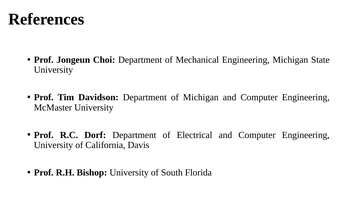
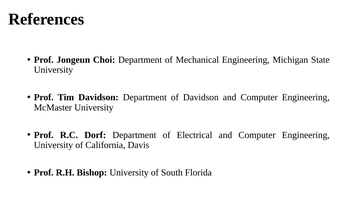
of Michigan: Michigan -> Davidson (201, 97)
